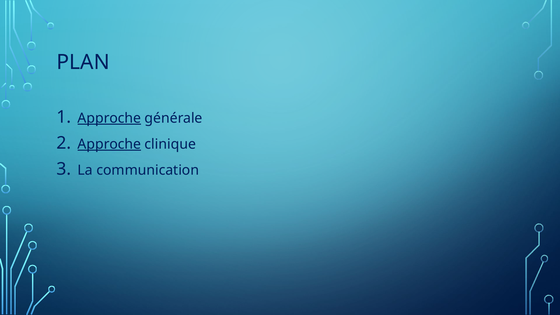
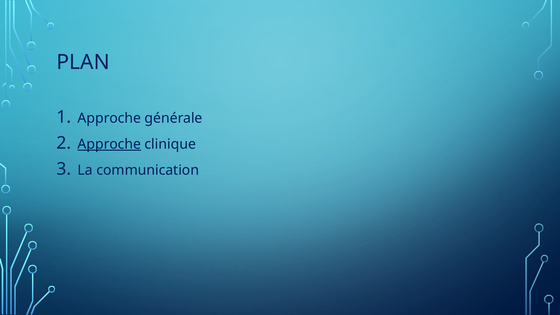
Approche underline: present -> none (109, 118)
